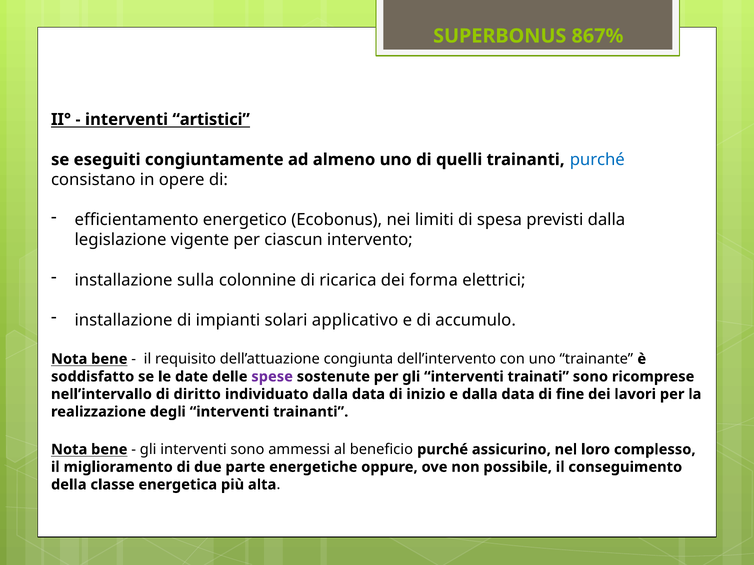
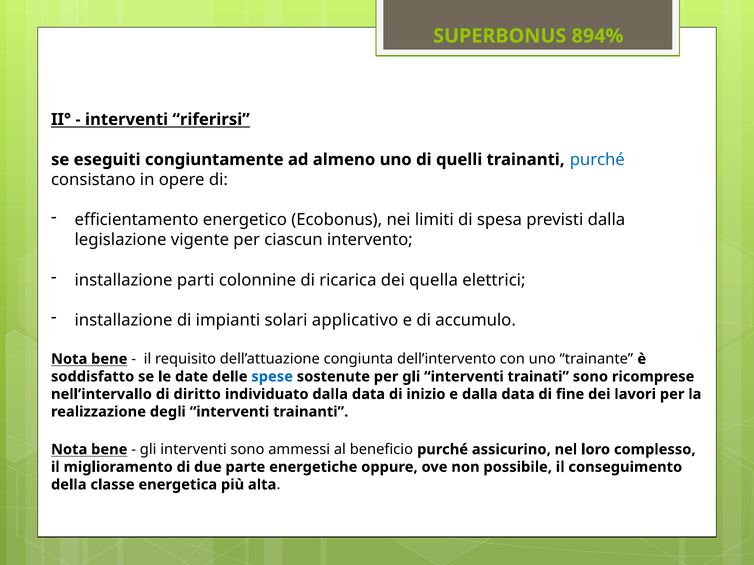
867%: 867% -> 894% (597, 36)
artistici: artistici -> riferirsi (211, 120)
sulla: sulla -> parti (196, 280)
forma: forma -> quella (434, 280)
spese colour: purple -> blue (272, 377)
